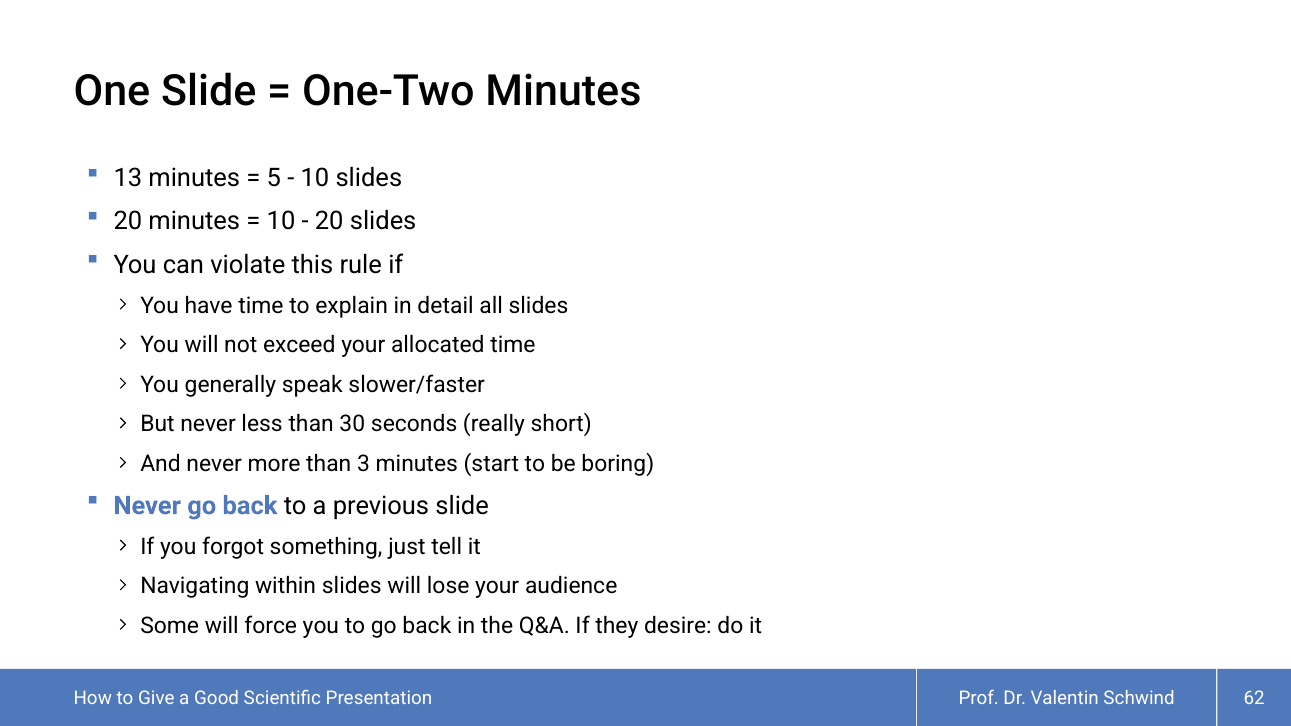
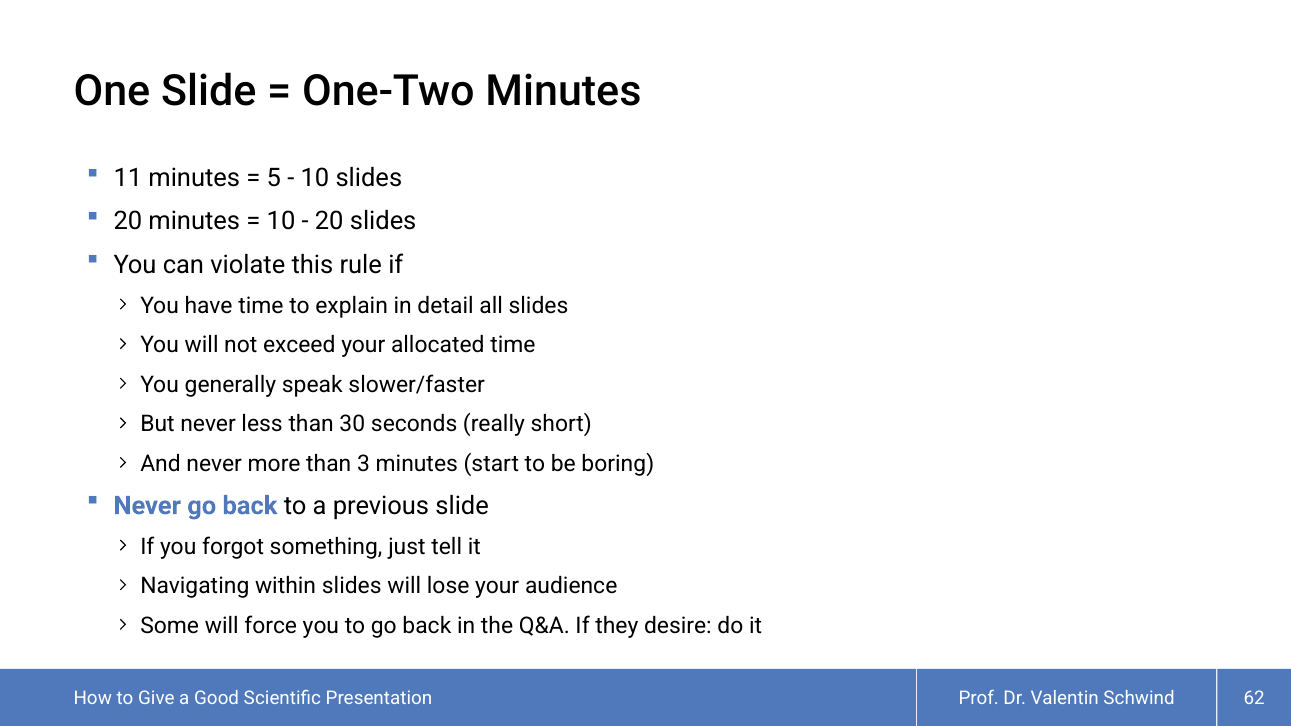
13: 13 -> 11 (128, 178)
